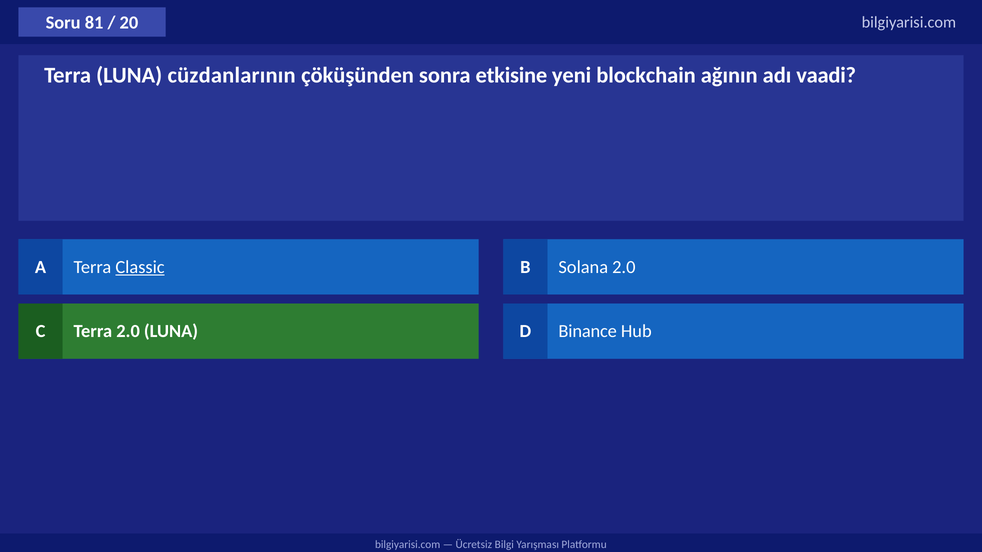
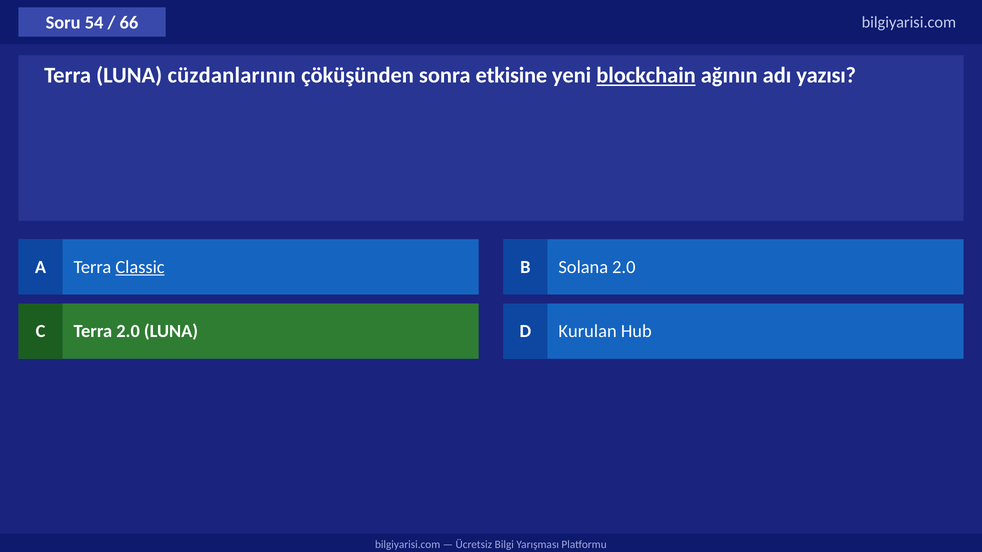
81: 81 -> 54 (94, 22)
20: 20 -> 66 (129, 22)
blockchain underline: none -> present (646, 76)
vaadi: vaadi -> yazısı (826, 76)
Binance: Binance -> Kurulan (588, 332)
